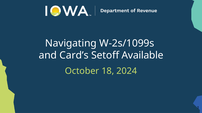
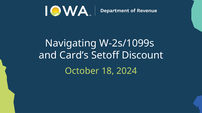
Available: Available -> Discount (143, 56)
